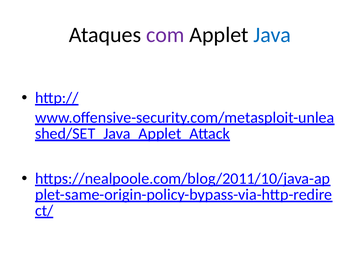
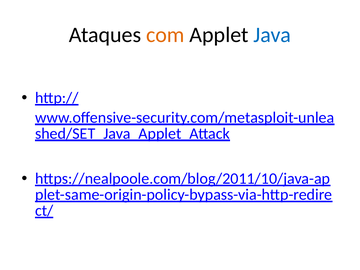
com colour: purple -> orange (165, 35)
